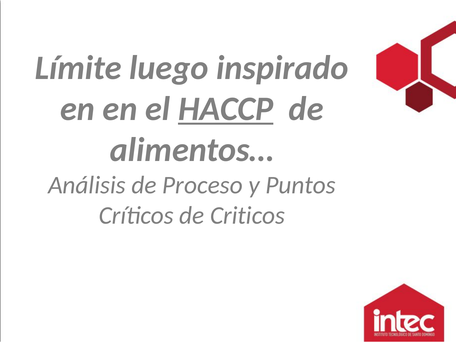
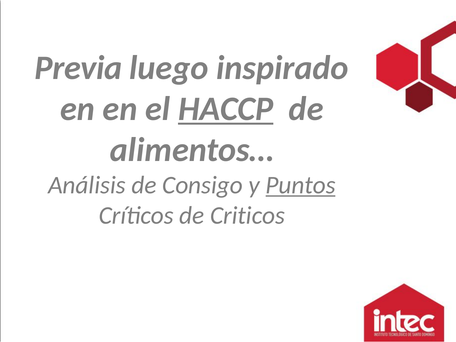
Límite: Límite -> Previa (78, 68)
Proceso: Proceso -> Consigo (203, 185)
Puntos underline: none -> present (301, 185)
